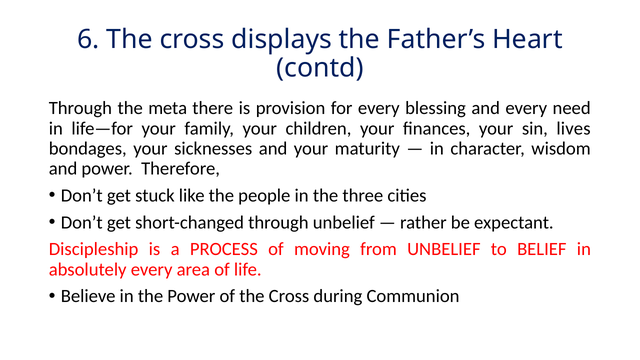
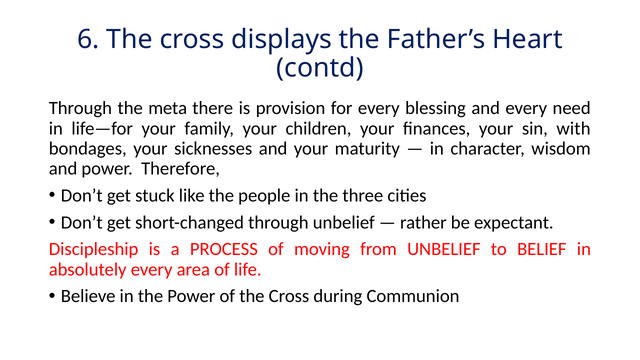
lives: lives -> with (573, 128)
